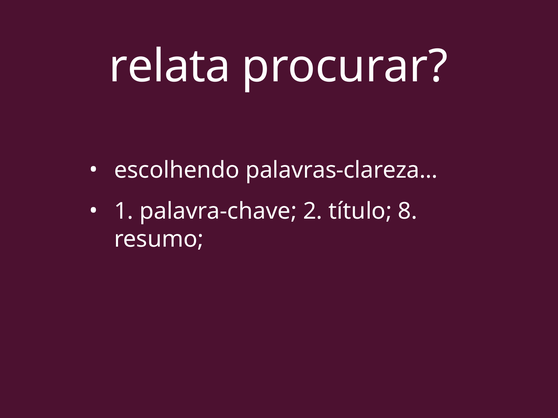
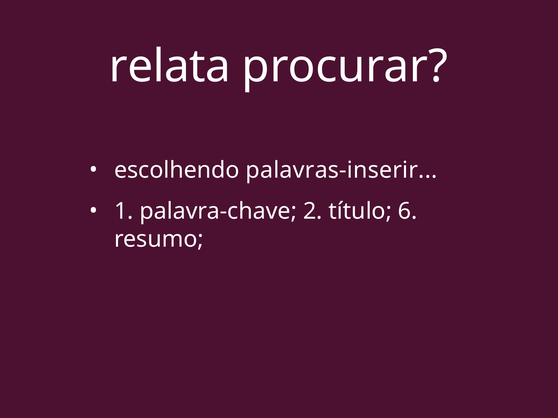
palavras-clareza: palavras-clareza -> palavras-inserir (342, 170)
8: 8 -> 6 (408, 211)
